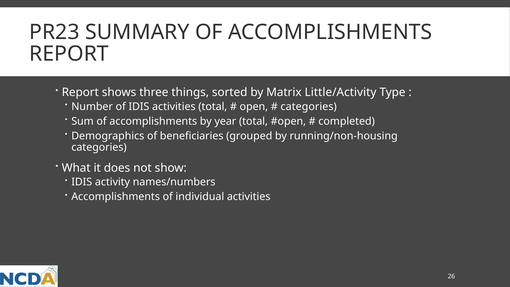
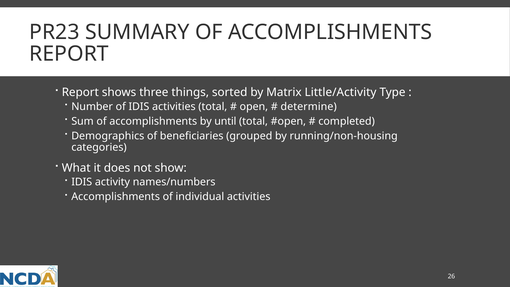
categories: categories -> determine (309, 106)
year: year -> until (225, 121)
